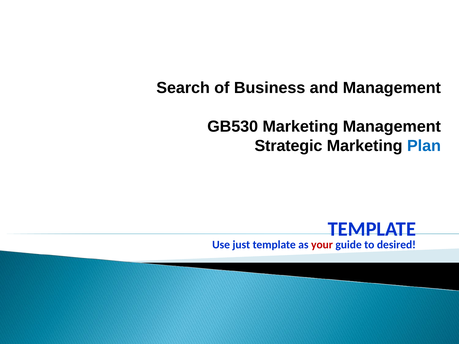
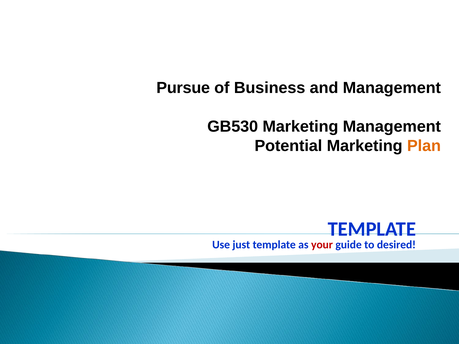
Search: Search -> Pursue (183, 88)
Strategic: Strategic -> Potential (288, 146)
Plan colour: blue -> orange (424, 146)
